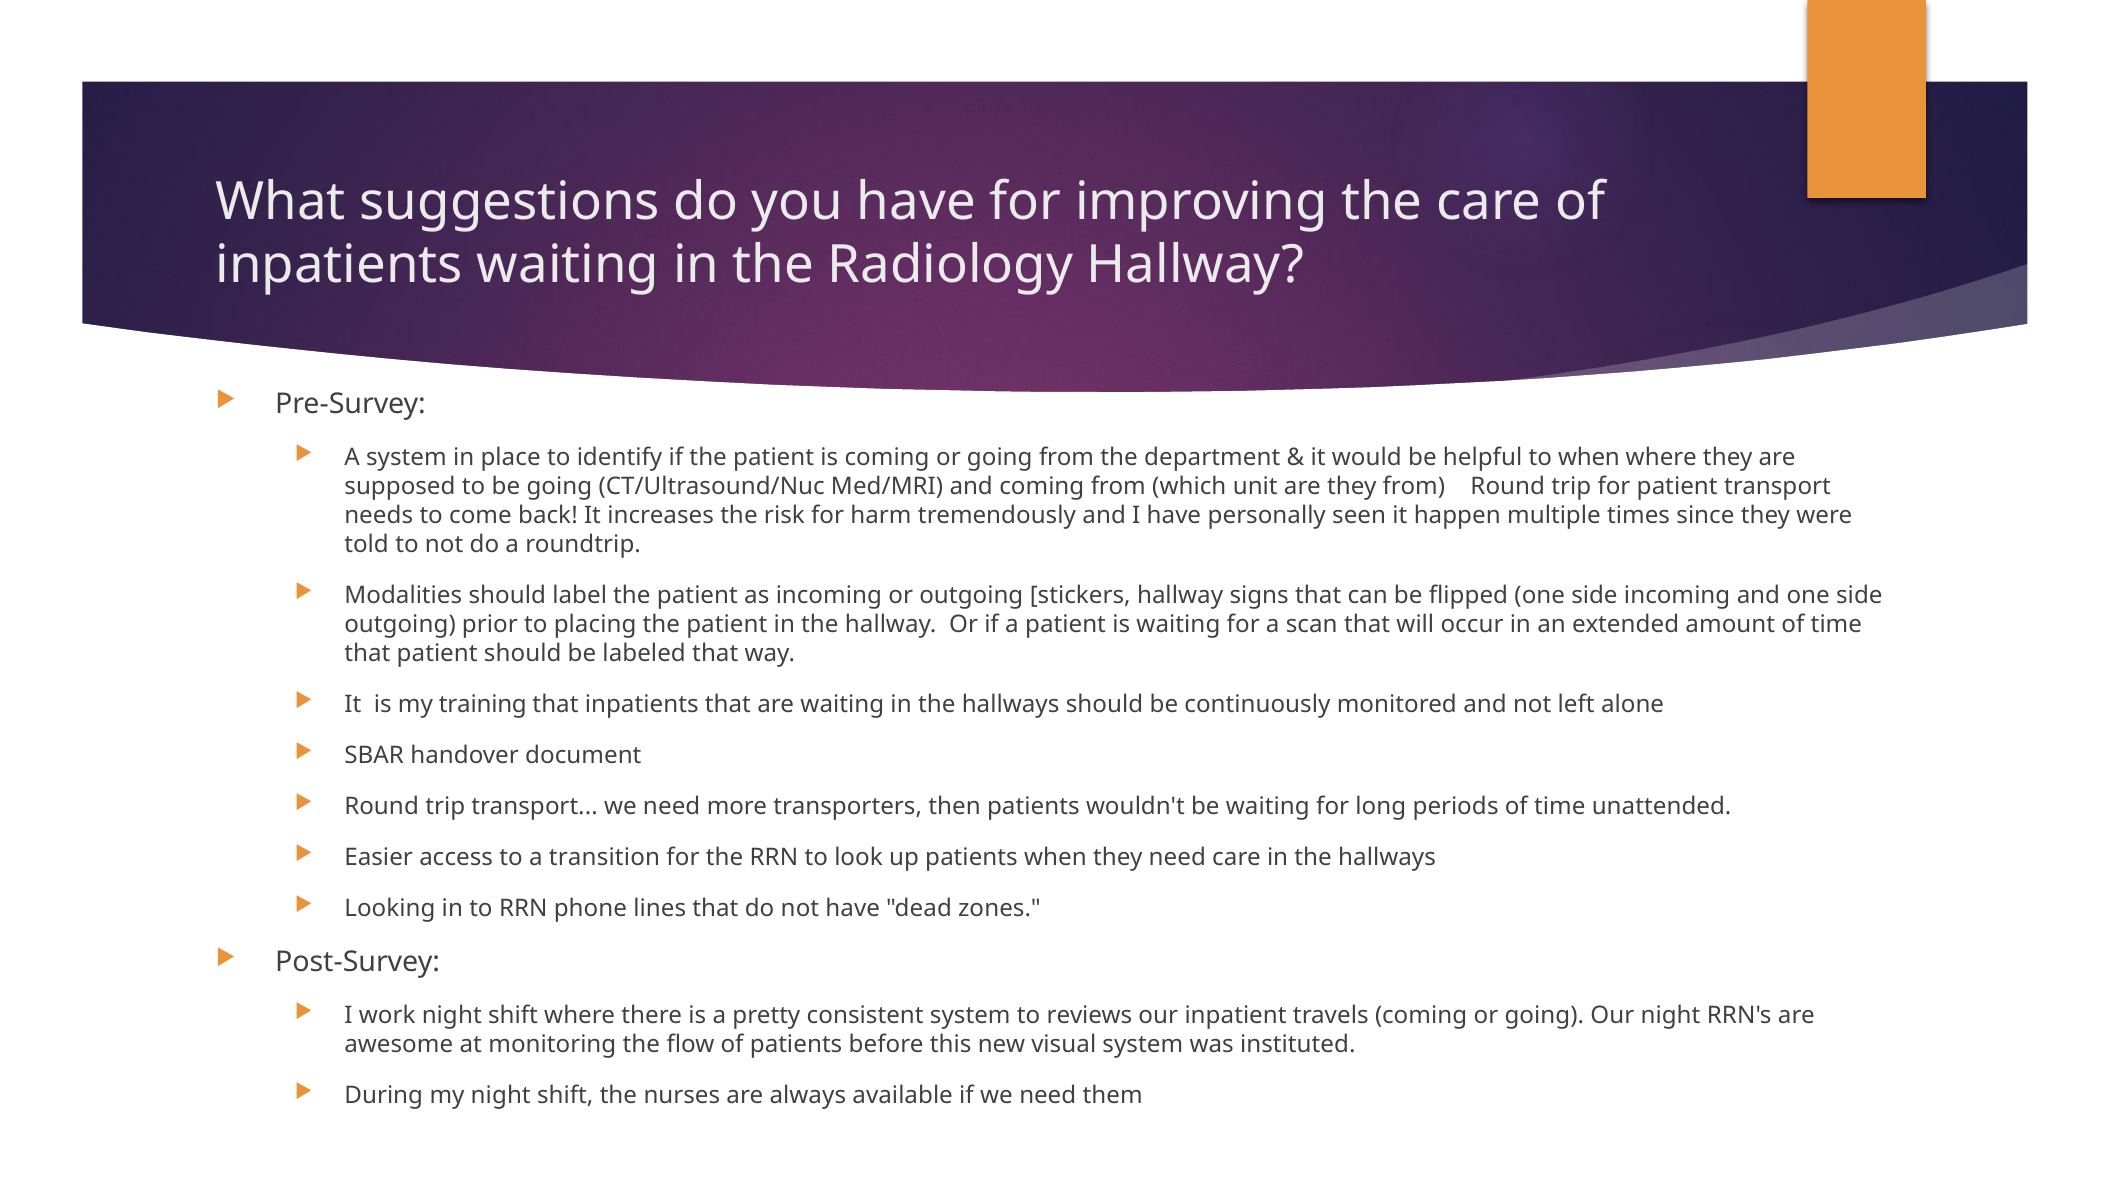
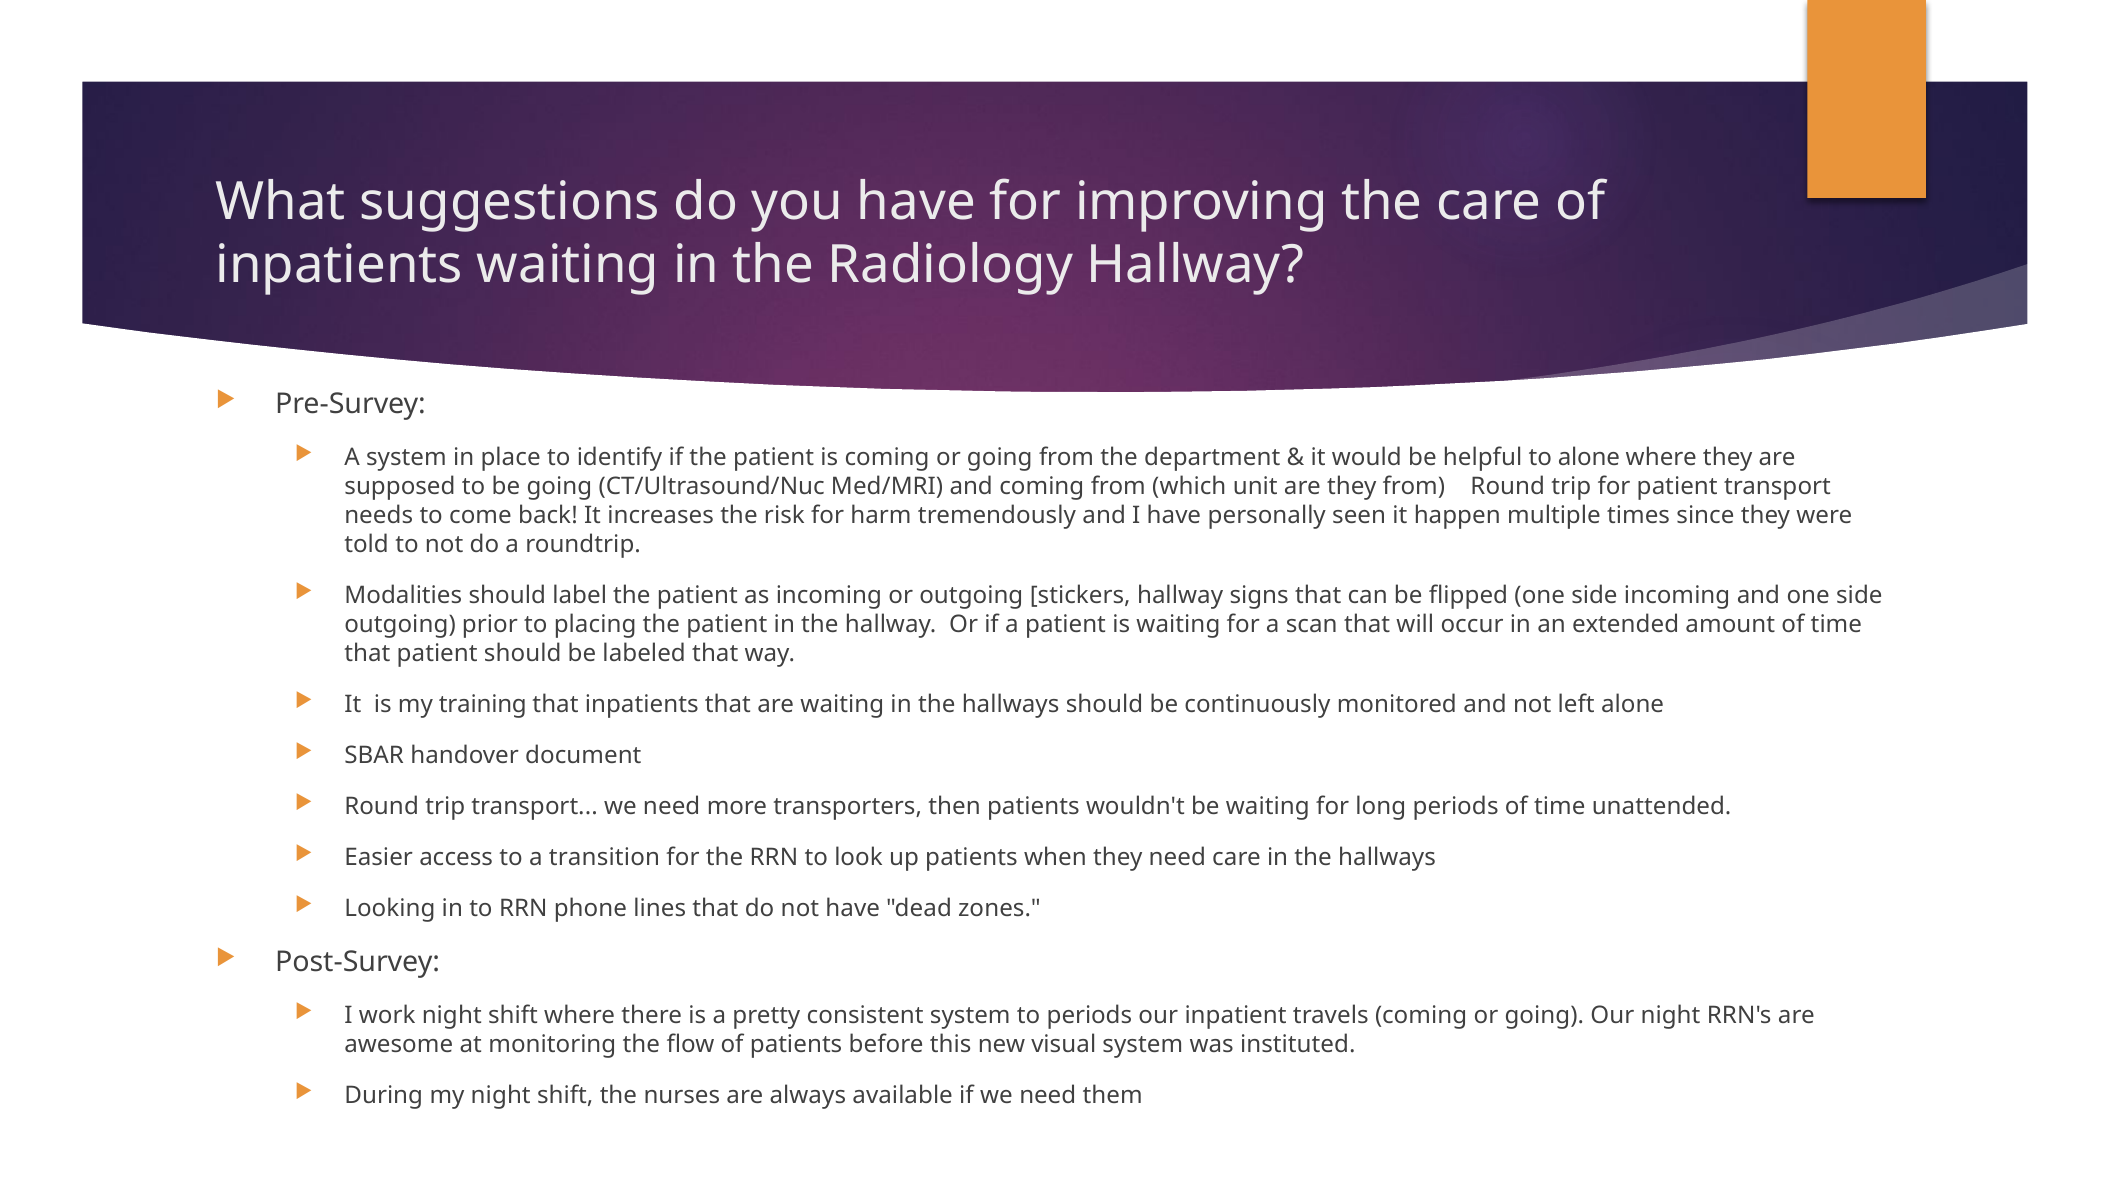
to when: when -> alone (1589, 457)
to reviews: reviews -> periods (1089, 1016)
